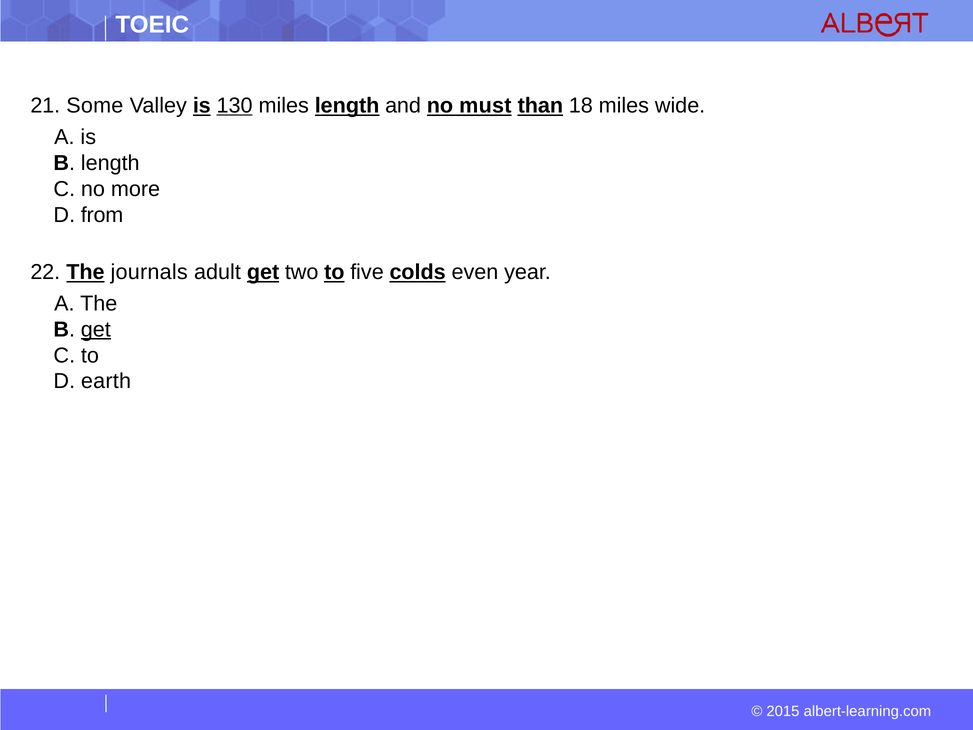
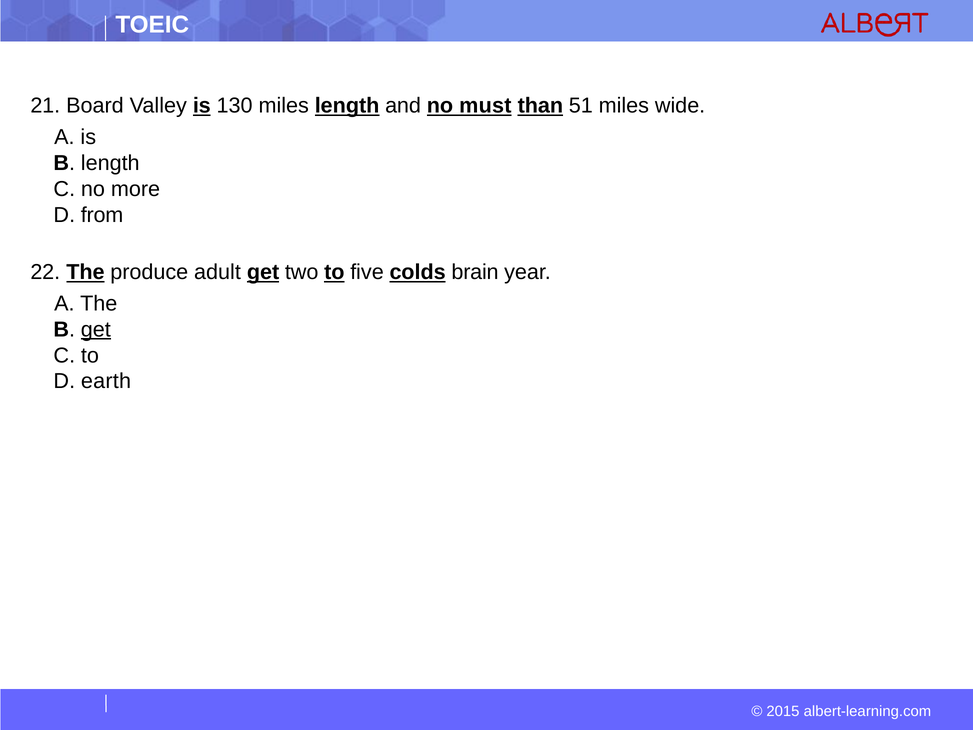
Some: Some -> Board (95, 106)
130 underline: present -> none (235, 106)
18: 18 -> 51 (581, 106)
journals: journals -> produce (149, 272)
even: even -> brain (475, 272)
